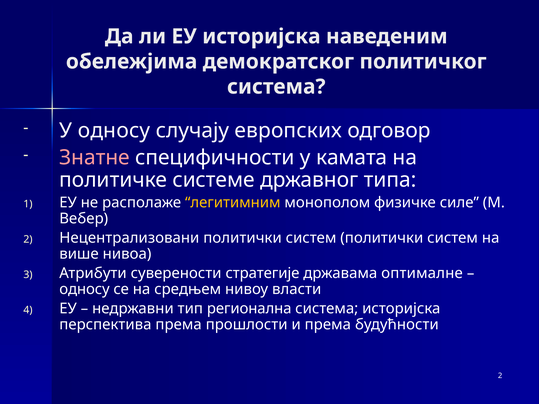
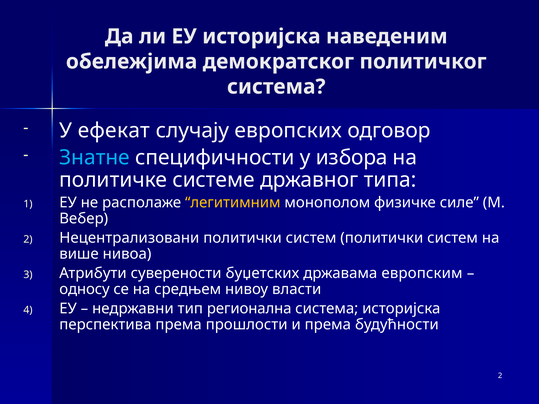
У односу: односу -> ефекат (114, 131)
Знатне colour: pink -> light blue (95, 158)
камата: камата -> избора (352, 158)
стратегије: стратегије -> буџетских (262, 273)
оптималне: оптималне -> европским (422, 273)
